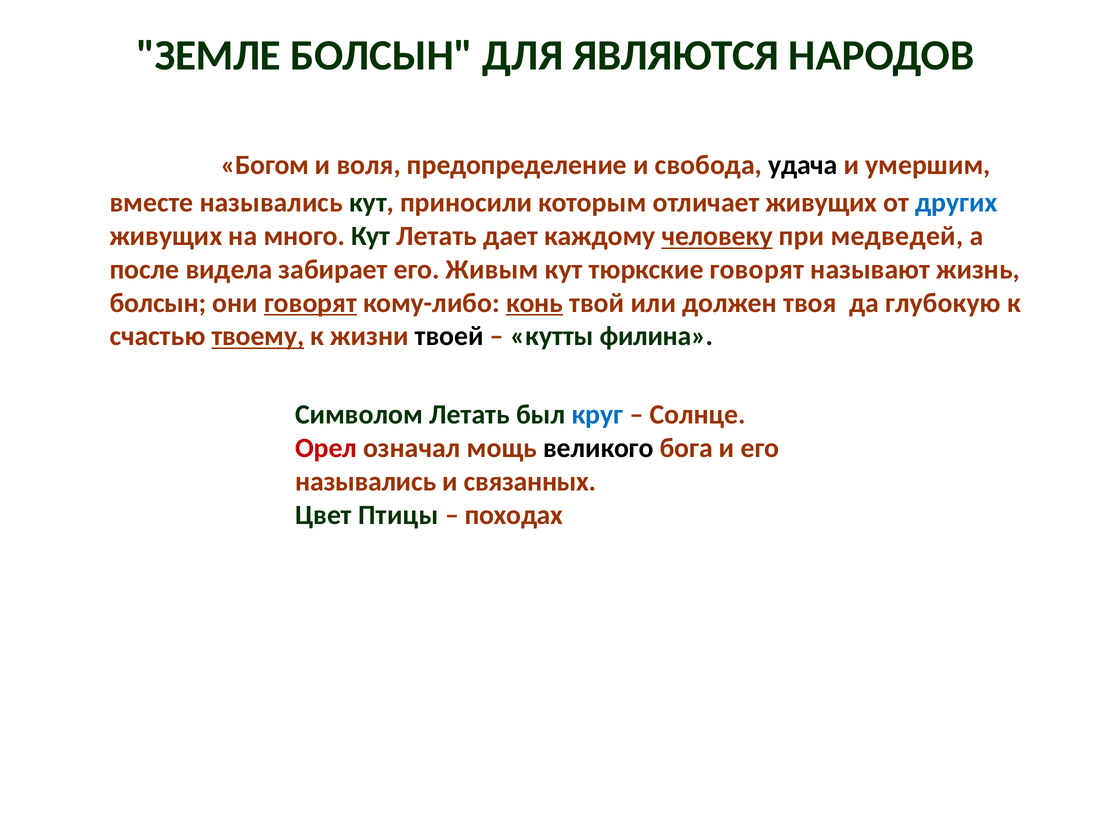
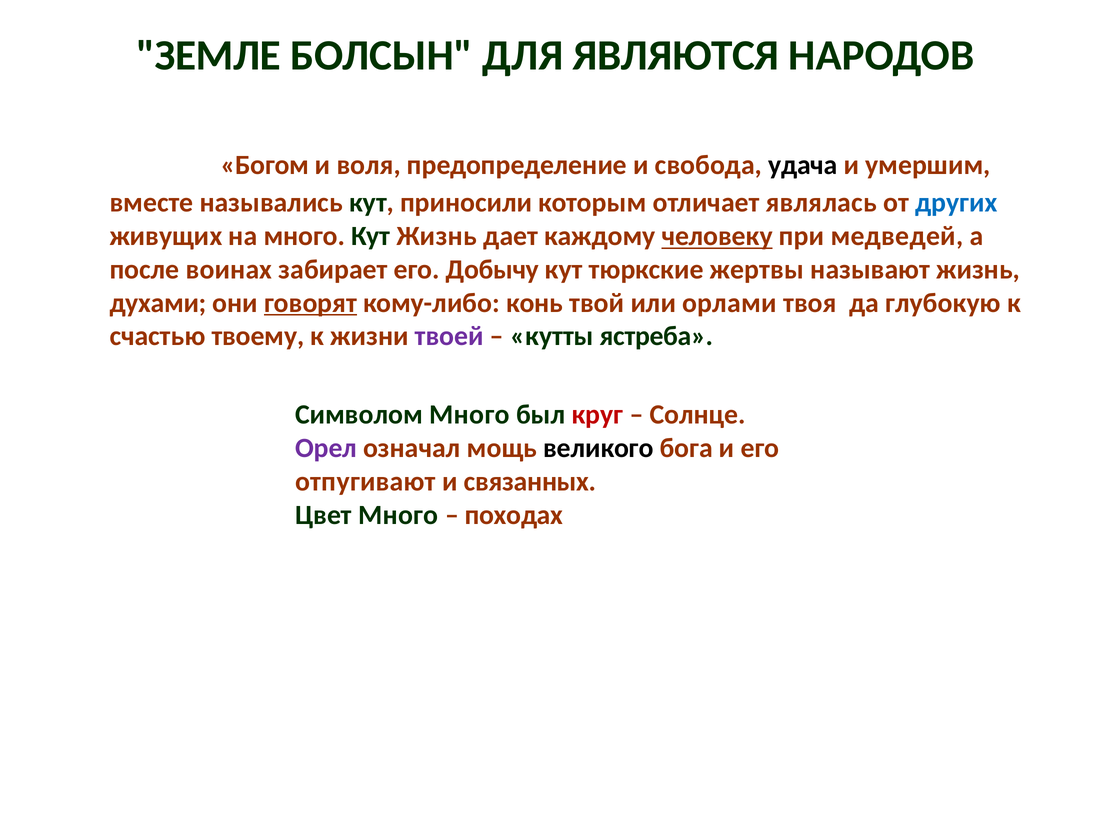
отличает живущих: живущих -> являлась (821, 203)
Кут Летать: Летать -> Жизнь (437, 236)
видела: видела -> воинах (229, 269)
Живым: Живым -> Добычу (492, 269)
тюркские говорят: говорят -> жертвы (757, 269)
болсын: болсын -> духами (158, 303)
конь underline: present -> none (535, 303)
должен: должен -> орлами (729, 303)
твоему underline: present -> none (258, 336)
твоей colour: black -> purple (449, 336)
филина: филина -> ястреба (657, 336)
Символом Летать: Летать -> Много (469, 414)
круг colour: blue -> red (597, 414)
Орел colour: red -> purple (326, 448)
назывались: назывались -> отпугивают (365, 481)
Цвет Птицы: Птицы -> Много (398, 514)
